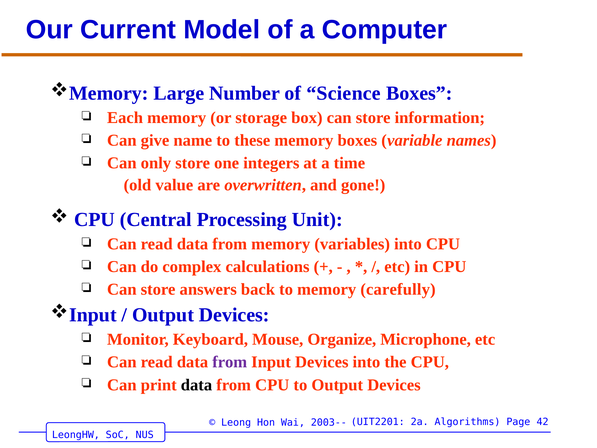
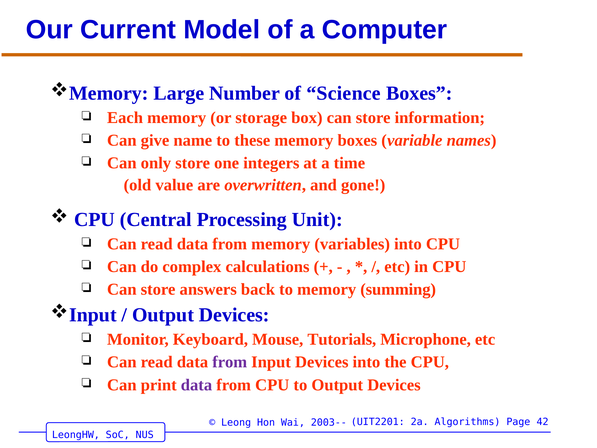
carefully: carefully -> summing (398, 289)
Organize: Organize -> Tutorials (342, 339)
data colour: black -> purple (196, 385)
